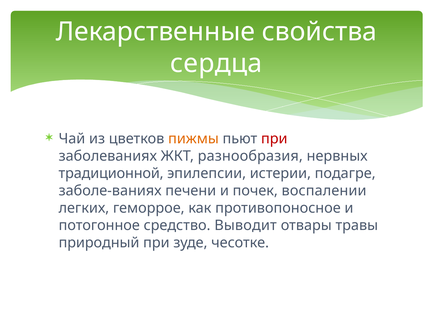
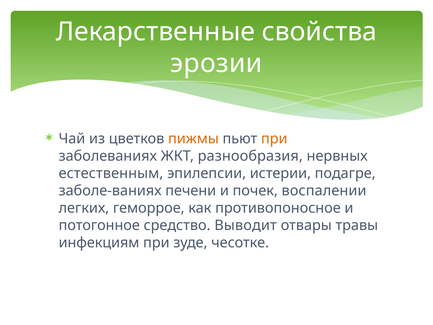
сердца: сердца -> эрозии (216, 63)
при colour: red -> orange (274, 139)
традиционной: традиционной -> естественным (111, 173)
природный: природный -> инфекциям (99, 242)
